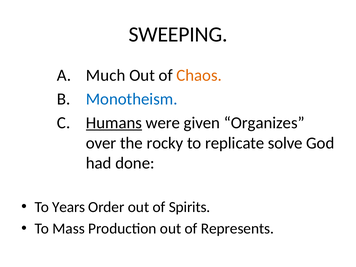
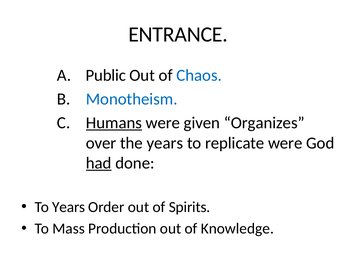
SWEEPING: SWEEPING -> ENTRANCE (178, 34)
Much: Much -> Public (106, 75)
Chaos colour: orange -> blue (199, 75)
the rocky: rocky -> years (165, 143)
replicate solve: solve -> were (285, 143)
had underline: none -> present (99, 163)
Represents: Represents -> Knowledge (237, 229)
